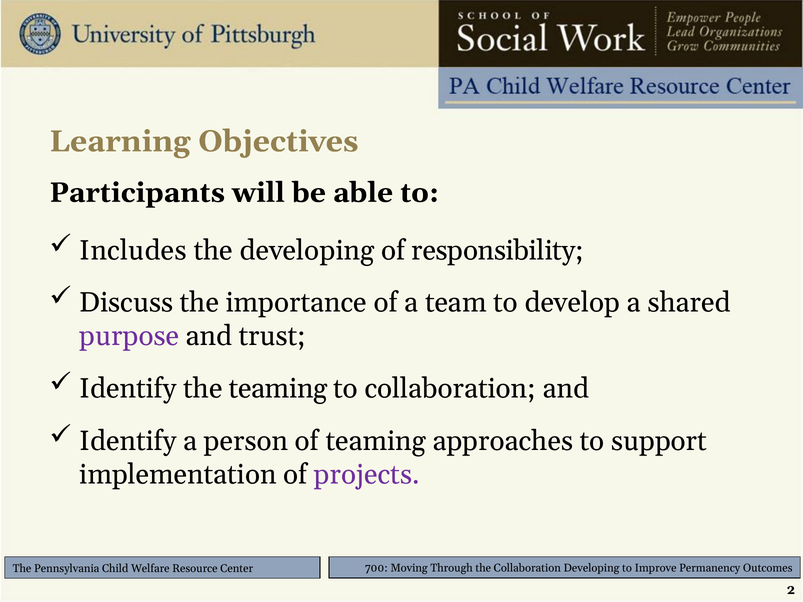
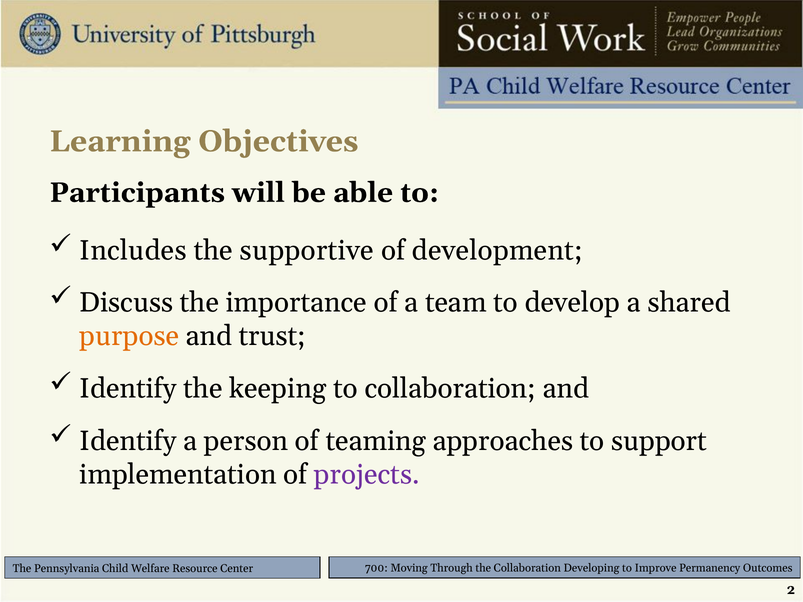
the developing: developing -> supportive (307, 251)
responsibility: responsibility -> development (497, 251)
purpose colour: purple -> orange (129, 336)
the teaming: teaming -> keeping (278, 389)
